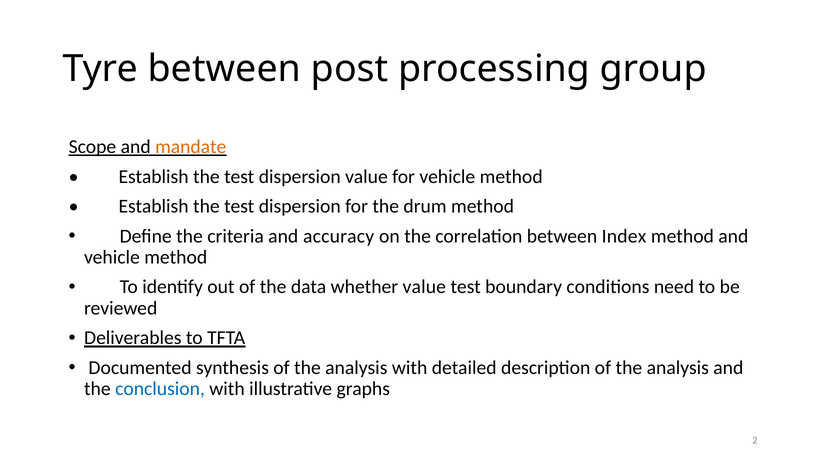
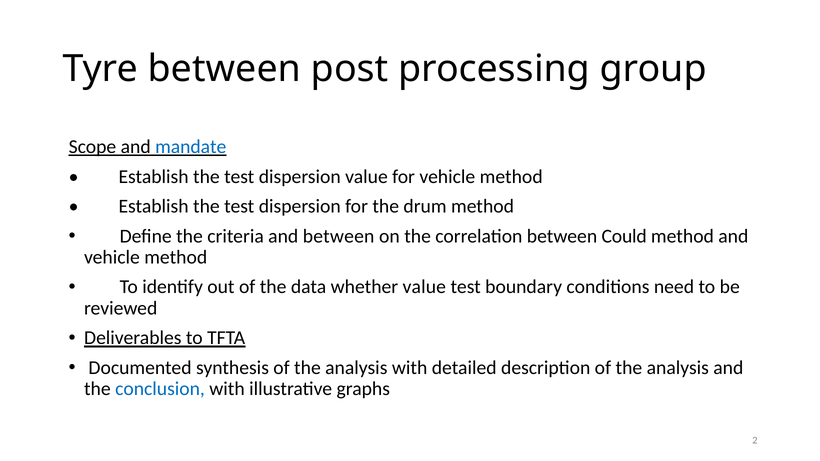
mandate colour: orange -> blue (191, 147)
and accuracy: accuracy -> between (339, 236)
Index: Index -> Could (624, 236)
